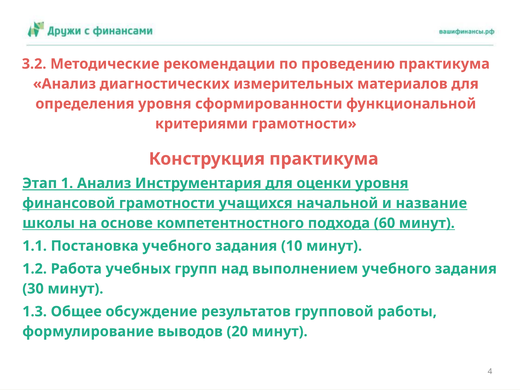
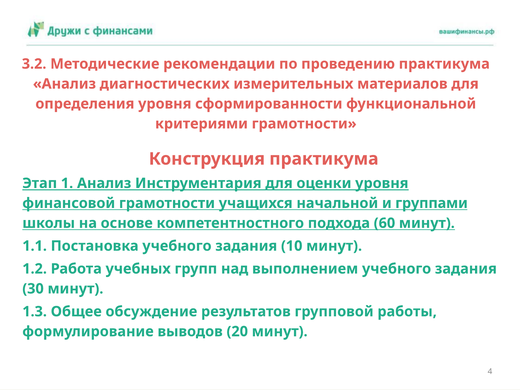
название: название -> группами (431, 203)
